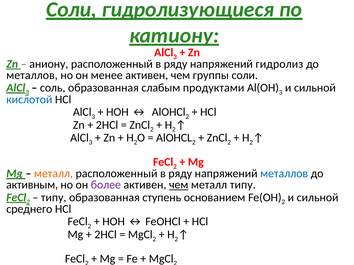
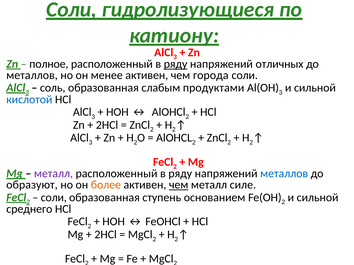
аниону: аниону -> полное (49, 64)
ряду underline: none -> present (176, 64)
гидролиз: гидролиз -> отличных (280, 64)
группы: группы -> города (211, 75)
металл colour: orange -> purple (53, 174)
активным: активным -> образуют (32, 185)
более colour: purple -> orange (106, 185)
металл типу: типу -> силе (243, 185)
типу: типу -> соли (54, 198)
